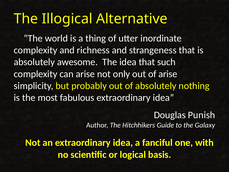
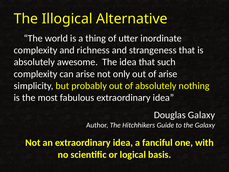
Douglas Punish: Punish -> Galaxy (202, 115)
